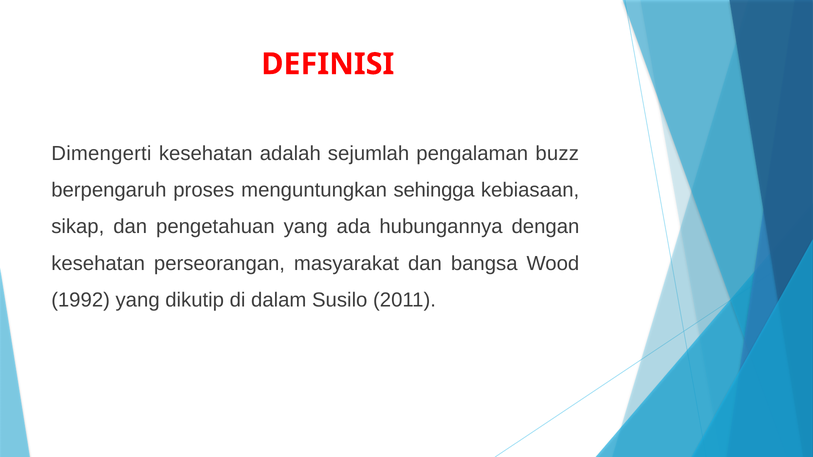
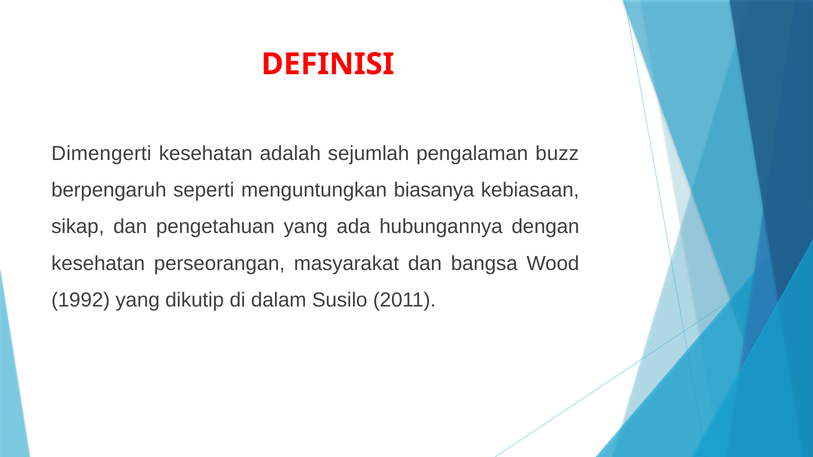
proses: proses -> seperti (204, 190)
sehingga: sehingga -> biasanya (434, 190)
